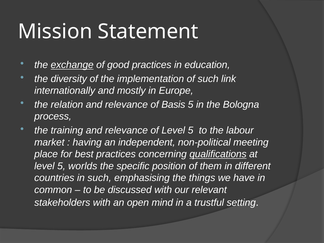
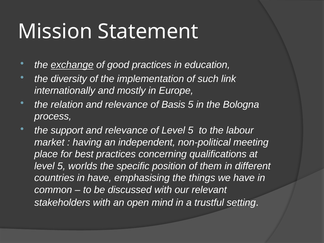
training: training -> support (67, 130)
qualifications underline: present -> none (218, 154)
in such: such -> have (100, 178)
